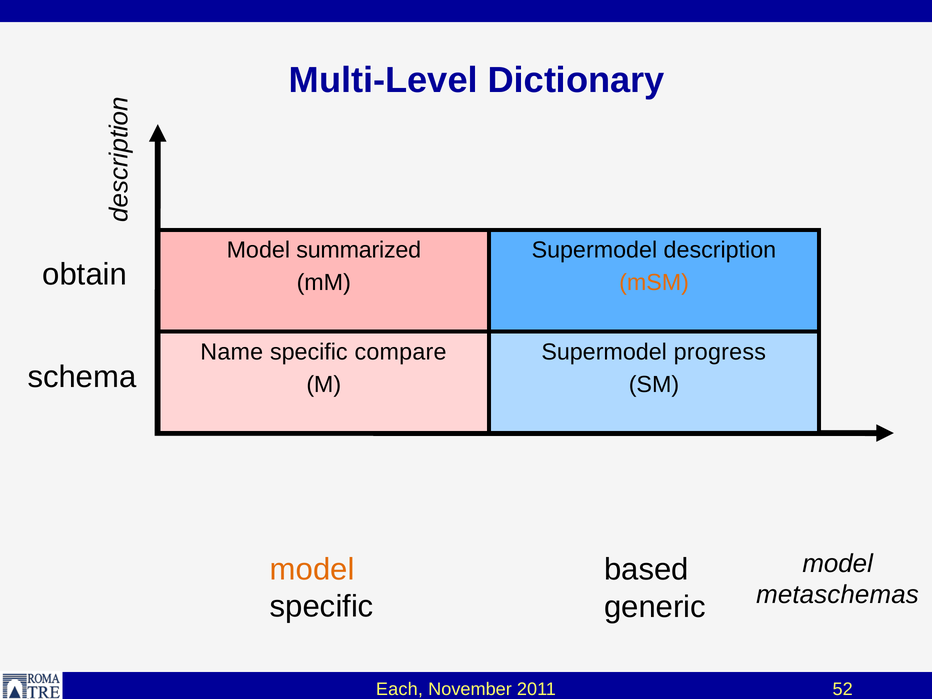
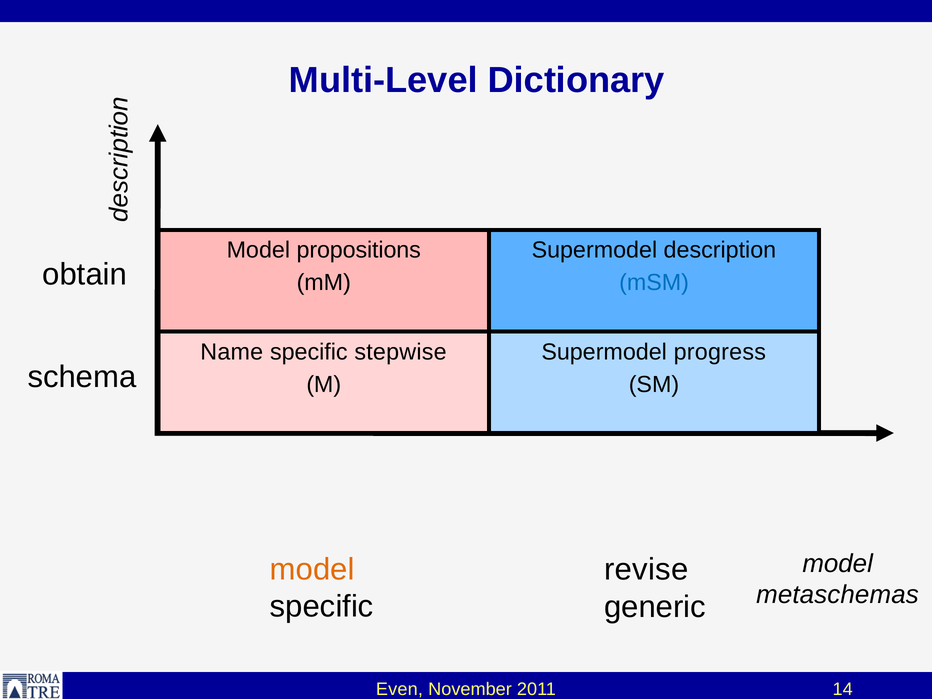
summarized: summarized -> propositions (359, 250)
mSM colour: orange -> blue (654, 283)
compare: compare -> stepwise (401, 352)
based: based -> revise (646, 570)
Each: Each -> Even (399, 689)
52: 52 -> 14 (843, 689)
